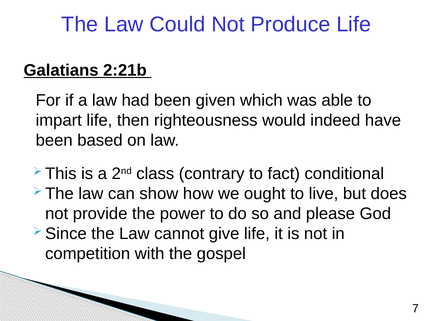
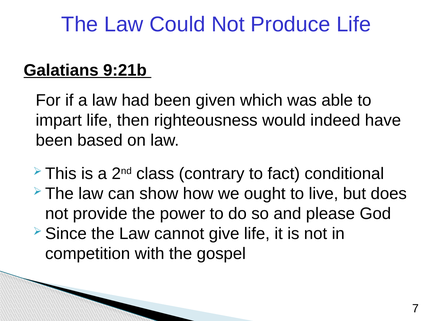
2:21b: 2:21b -> 9:21b (125, 70)
